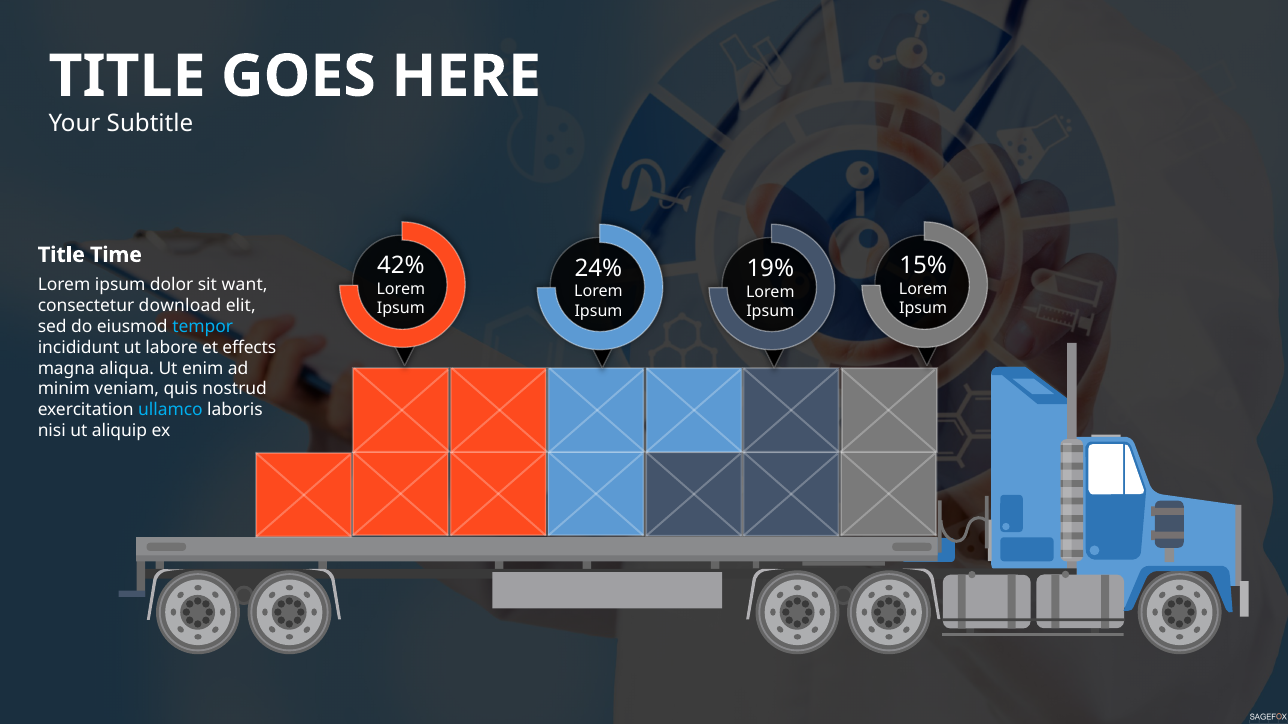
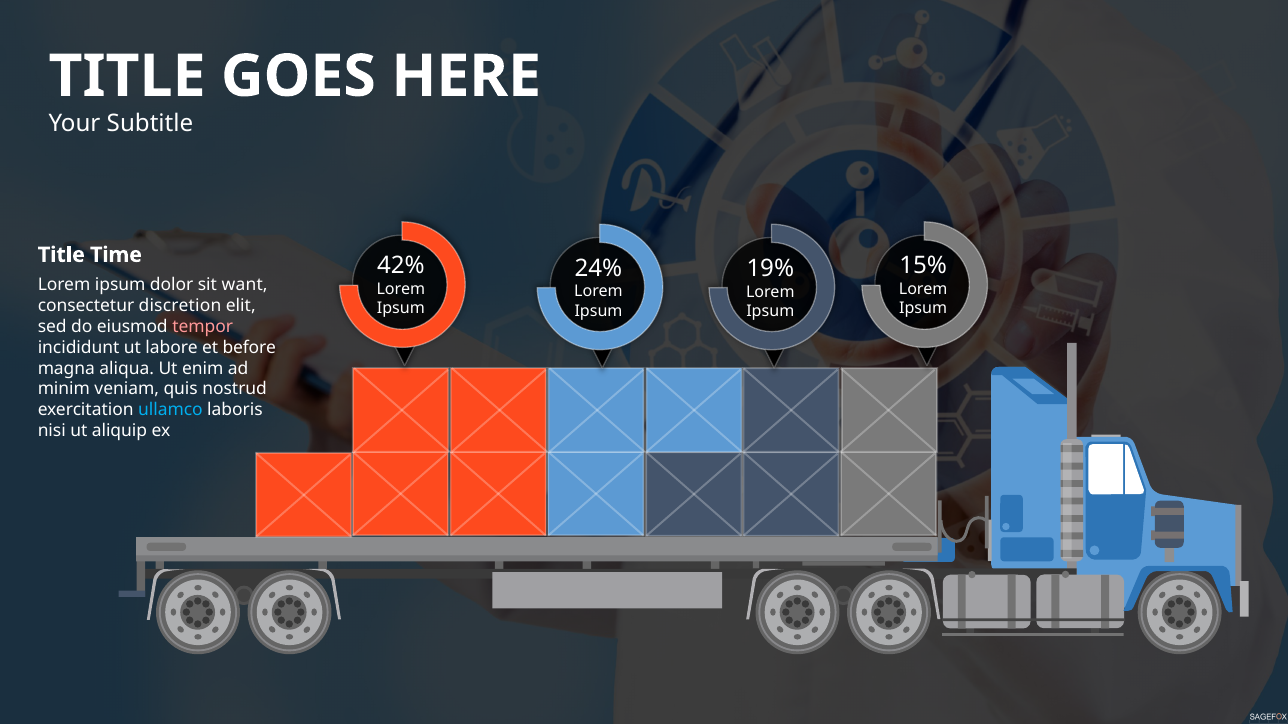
download: download -> discretion (180, 306)
tempor colour: light blue -> pink (203, 327)
effects: effects -> before (249, 348)
